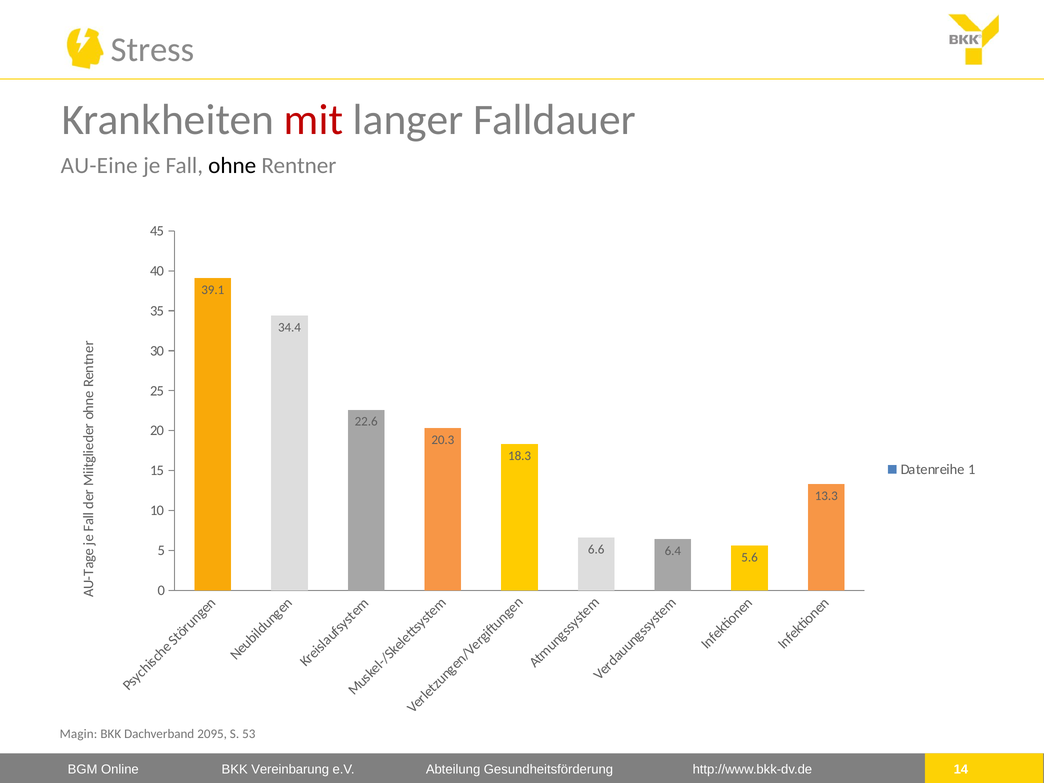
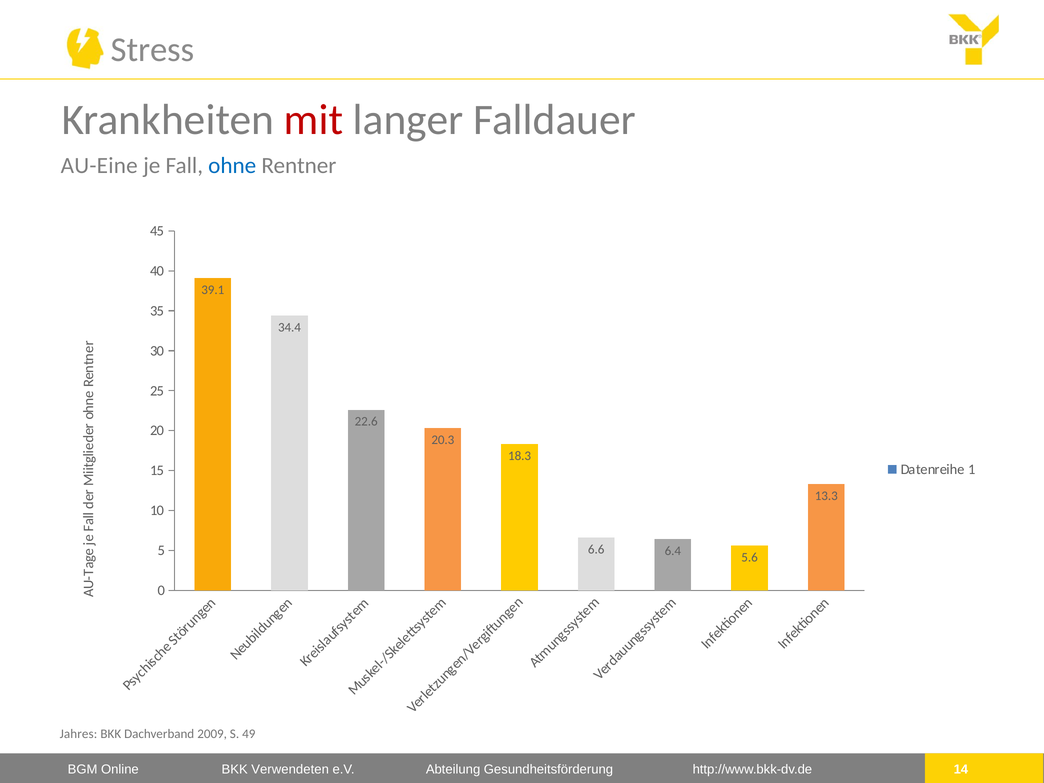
ohne colour: black -> blue (232, 166)
Magin: Magin -> Jahres (78, 734)
2095: 2095 -> 2009 (212, 734)
53: 53 -> 49 (249, 734)
Vereinbarung: Vereinbarung -> Verwendeten (290, 769)
